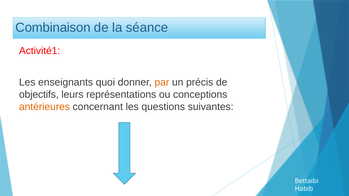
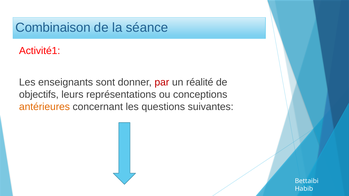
quoi: quoi -> sont (105, 82)
par colour: orange -> red (162, 82)
précis: précis -> réalité (200, 82)
